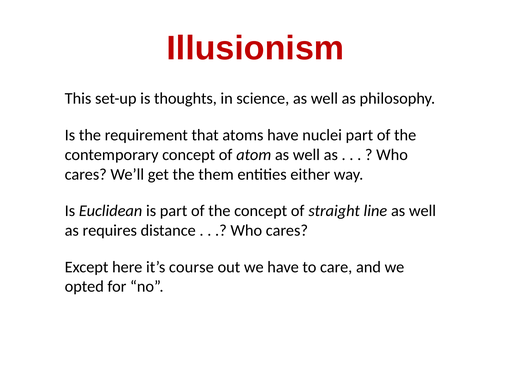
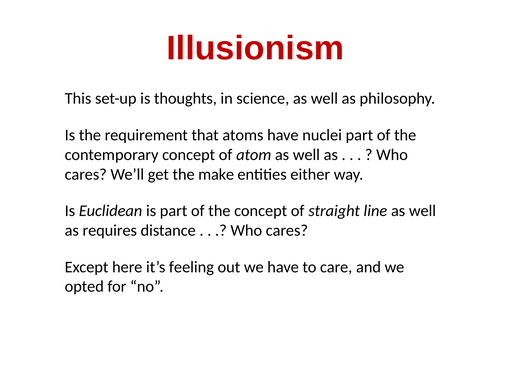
them: them -> make (216, 174)
course: course -> feeling (191, 267)
